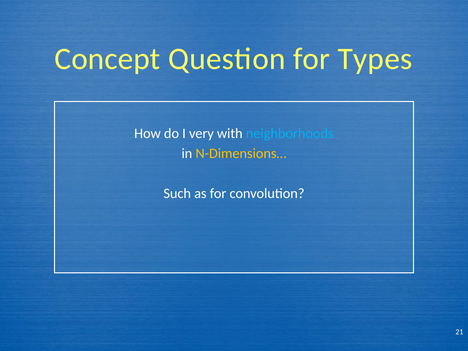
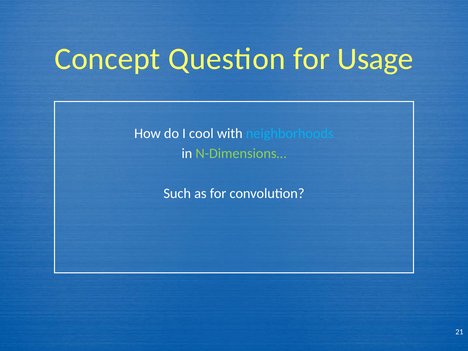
Types: Types -> Usage (375, 59)
very: very -> cool (201, 133)
N-Dimensions… colour: yellow -> light green (241, 153)
